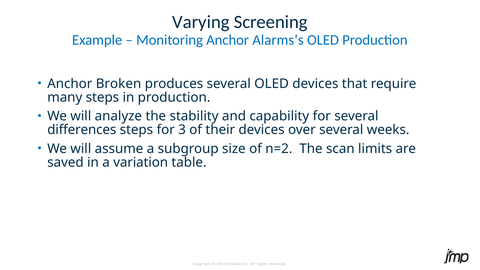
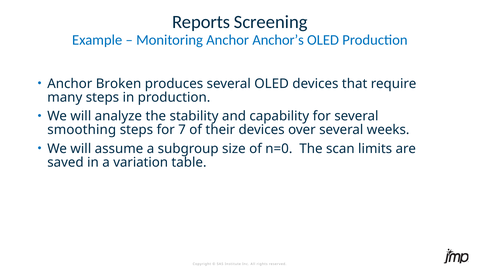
Varying: Varying -> Reports (201, 22)
Alarms’s: Alarms’s -> Anchor’s (278, 40)
differences: differences -> smoothing (82, 130)
3: 3 -> 7 (182, 130)
n=2: n=2 -> n=0 (279, 149)
